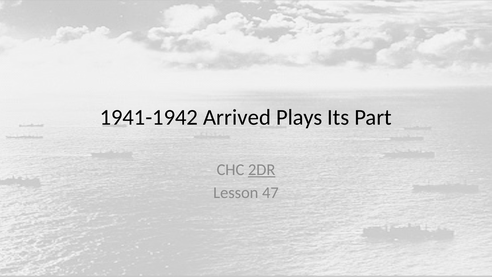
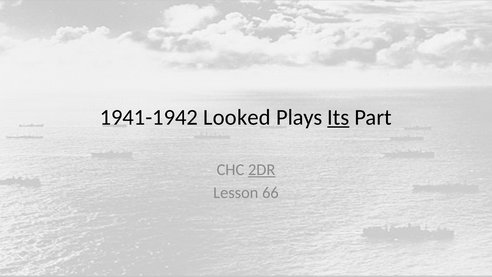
Arrived: Arrived -> Looked (237, 117)
Its underline: none -> present (338, 117)
47: 47 -> 66 (270, 193)
